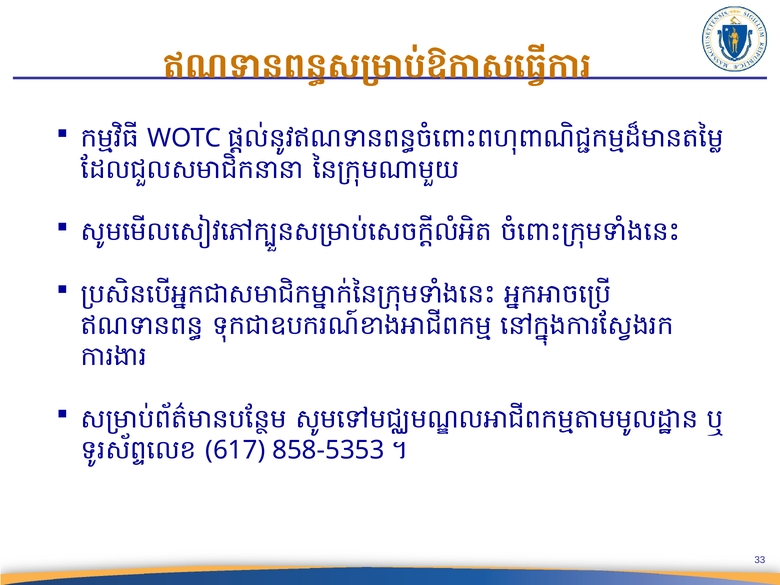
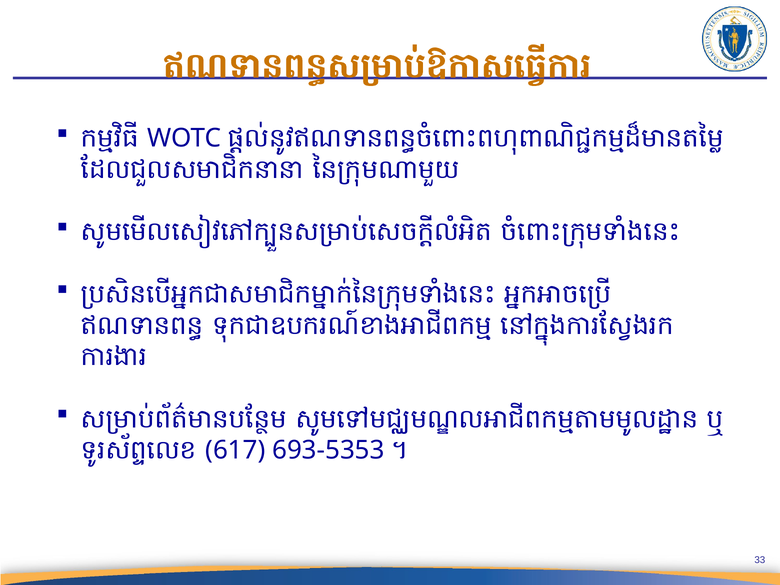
858-5353: 858-5353 -> 693-5353 (328, 450)
